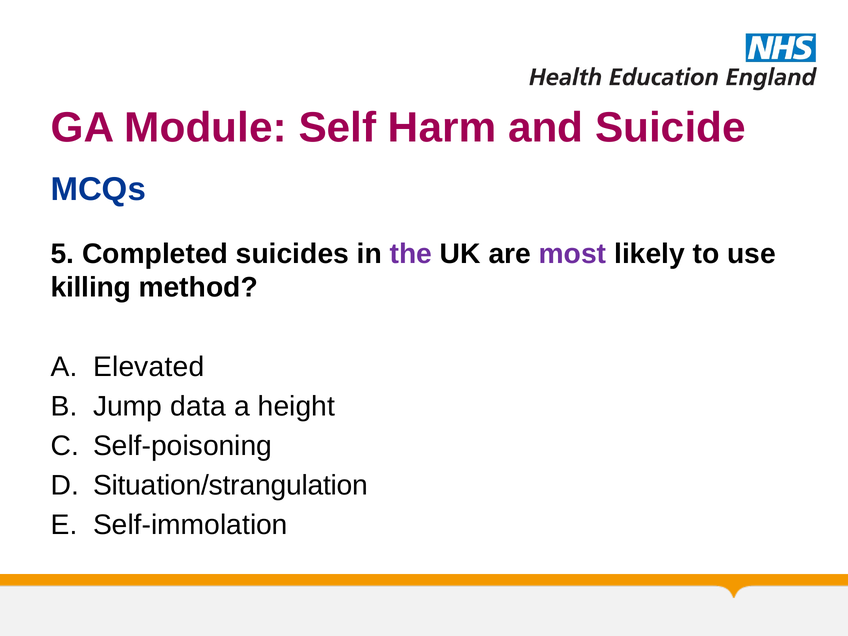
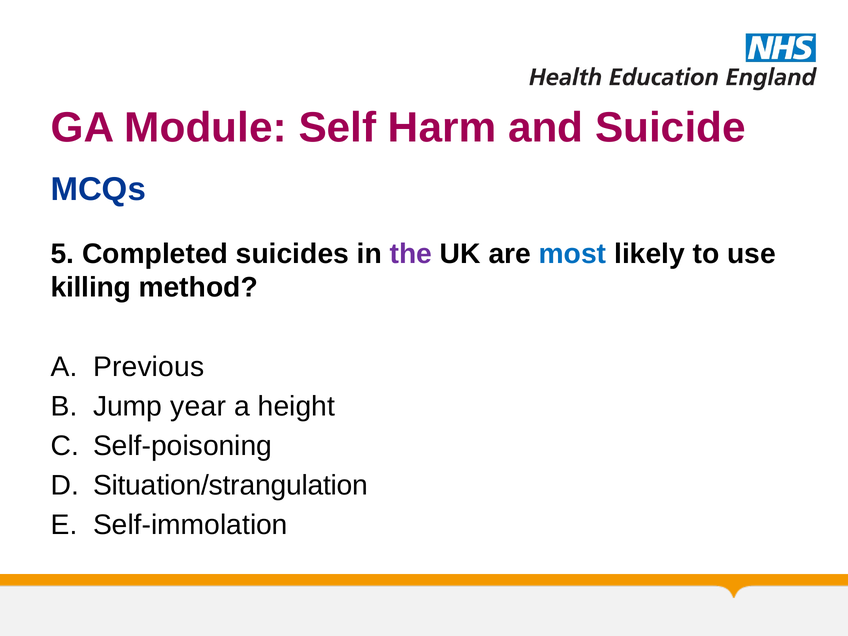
most colour: purple -> blue (573, 254)
Elevated: Elevated -> Previous (149, 367)
data: data -> year (198, 406)
